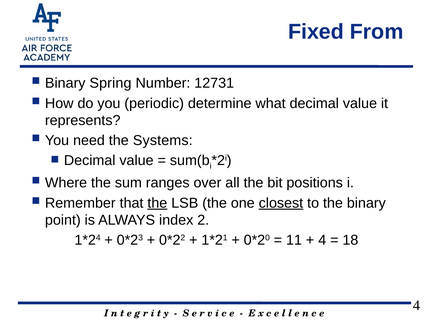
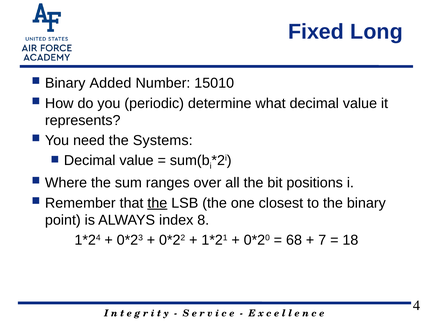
From: From -> Long (377, 32)
Spring: Spring -> Added (110, 83)
12731: 12731 -> 15010 (214, 83)
closest underline: present -> none (281, 203)
2: 2 -> 8 (203, 220)
11: 11 -> 68 (294, 240)
4: 4 -> 7 (322, 240)
